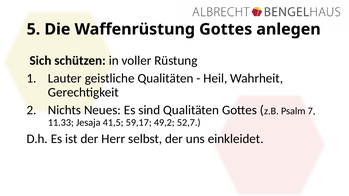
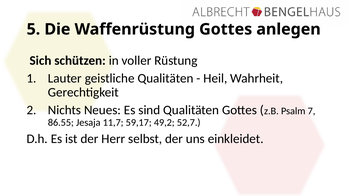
11.33: 11.33 -> 86.55 (61, 123)
41,5: 41,5 -> 11,7 (113, 123)
